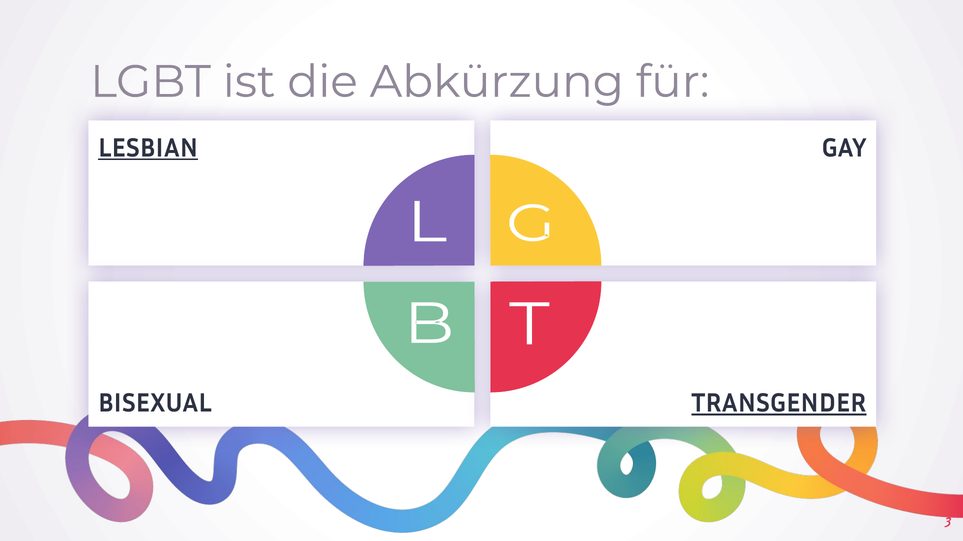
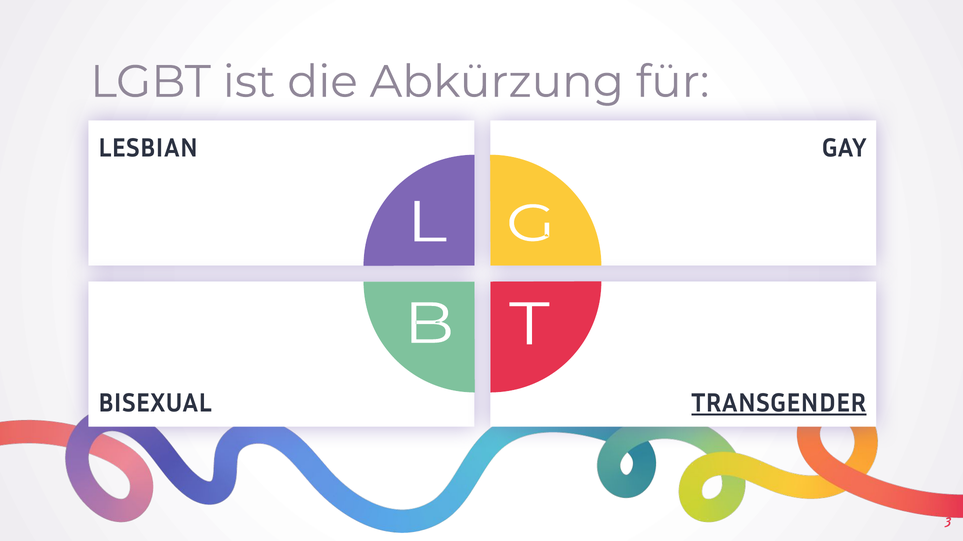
LESBIAN underline: present -> none (148, 148)
